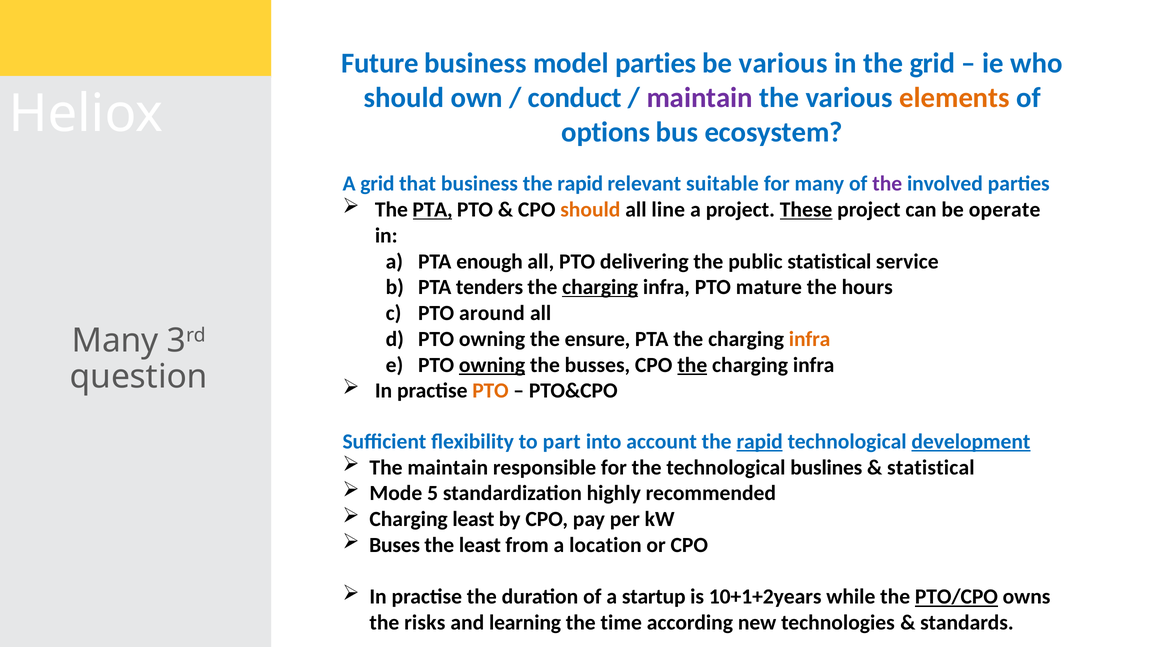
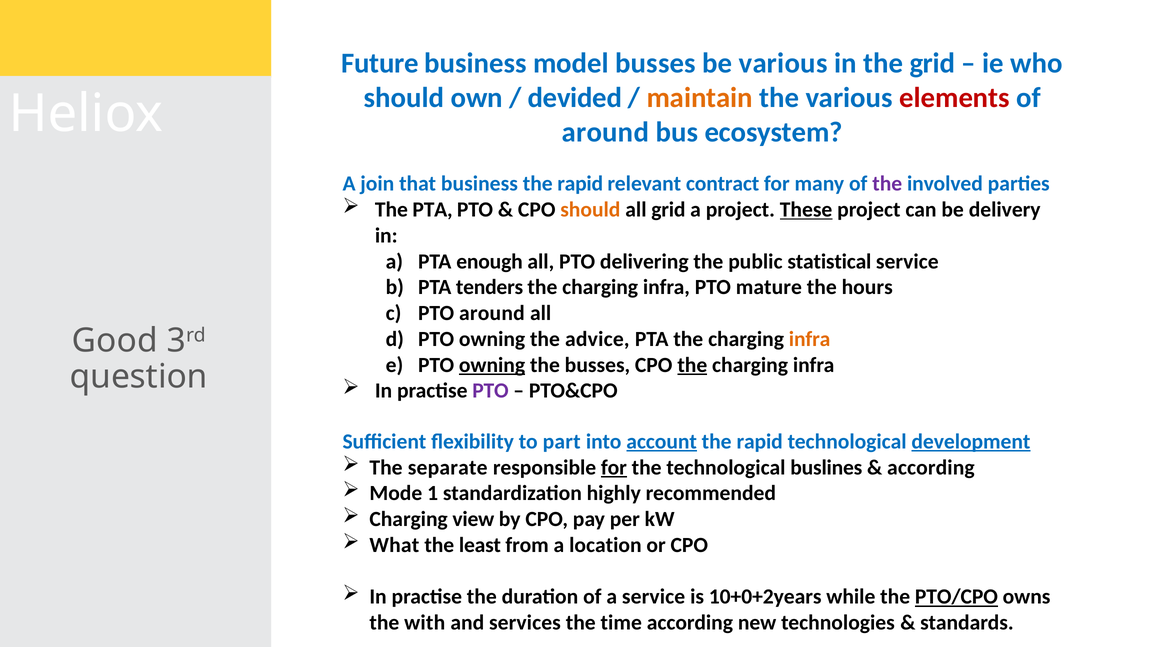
model parties: parties -> busses (656, 63)
conduct: conduct -> devided (575, 98)
maintain colour: purple -> orange (700, 98)
elements colour: orange -> red (955, 98)
options: options -> around (605, 133)
A grid: grid -> join (377, 184)
suitable: suitable -> contract (723, 184)
PTA underline: present -> none (433, 210)
all line: line -> grid (668, 210)
operate: operate -> delivery (1005, 210)
charging underline: present -> none (600, 288)
ensure: ensure -> advice (597, 339)
Many: Many -> Good (115, 341)
PTO colour: orange -> purple (490, 391)
account underline: none -> present (662, 442)
rapid underline: present -> none (760, 442)
The maintain: maintain -> separate (448, 468)
for underline: none -> present (614, 468)
statistical: statistical -> according (931, 468)
5: 5 -> 1 (433, 494)
Charging least: least -> view (473, 520)
Buses: Buses -> What (394, 545)
a startup: startup -> service (654, 597)
10+1+2years: 10+1+2years -> 10+0+2years (765, 597)
risks: risks -> with (425, 623)
learning: learning -> services (525, 623)
